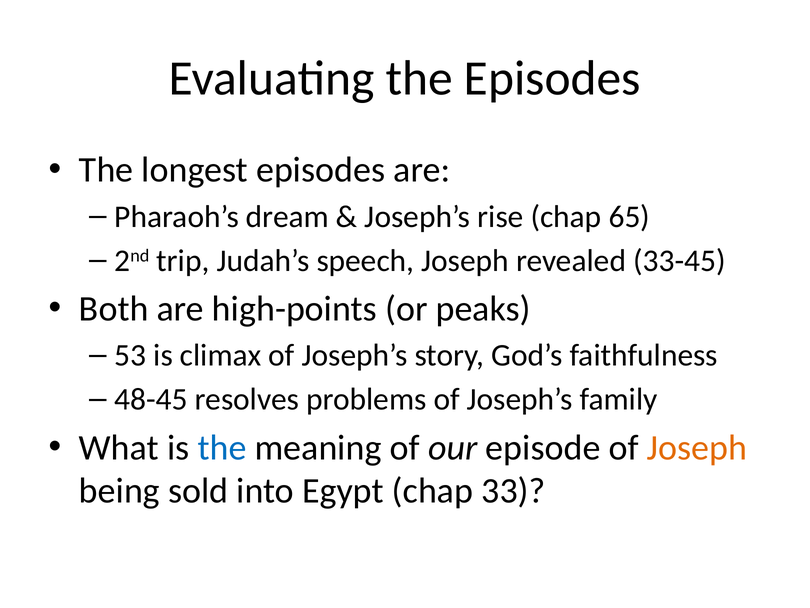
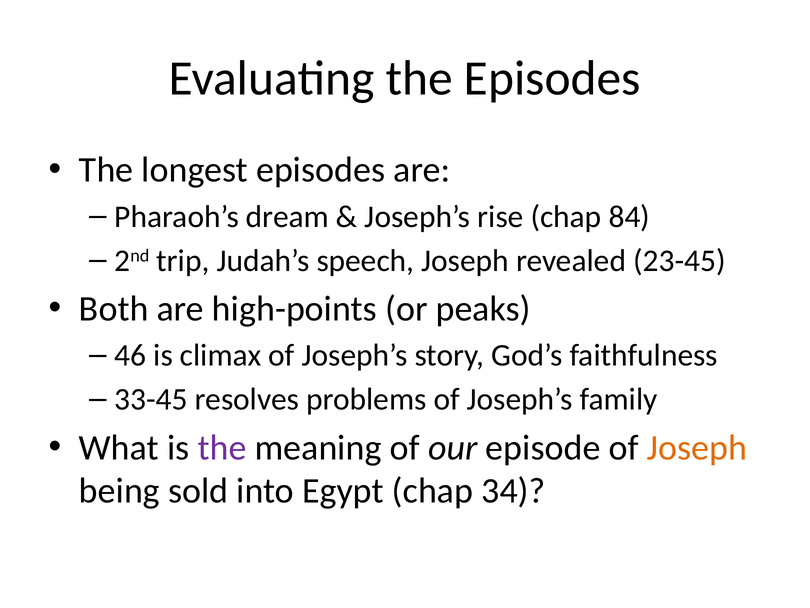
65: 65 -> 84 (629, 216)
33-45: 33-45 -> 23-45 (679, 261)
53: 53 -> 46 (130, 355)
48-45: 48-45 -> 33-45 (151, 399)
the colour: blue -> purple (222, 447)
33: 33 -> 34 (513, 491)
